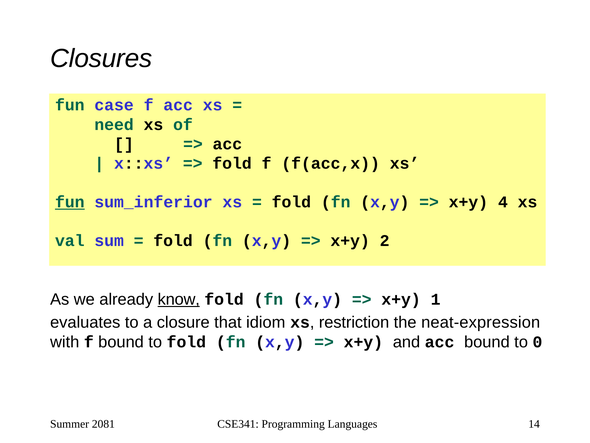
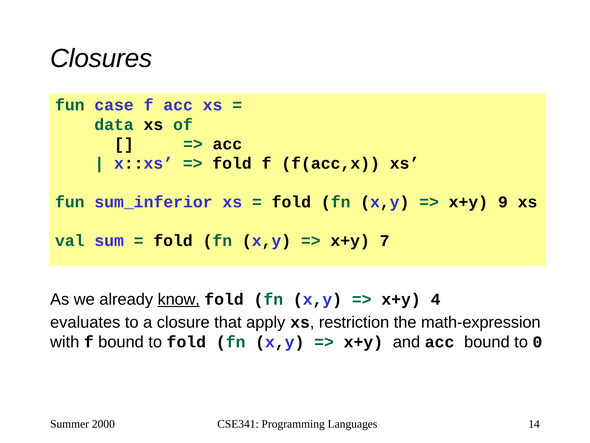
need: need -> data (114, 124)
fun underline: present -> none (70, 202)
4: 4 -> 9 (503, 202)
2: 2 -> 7 (385, 241)
1: 1 -> 4 (436, 299)
idiom: idiom -> apply (266, 322)
neat-expression: neat-expression -> math-expression (481, 322)
2081: 2081 -> 2000 (103, 424)
